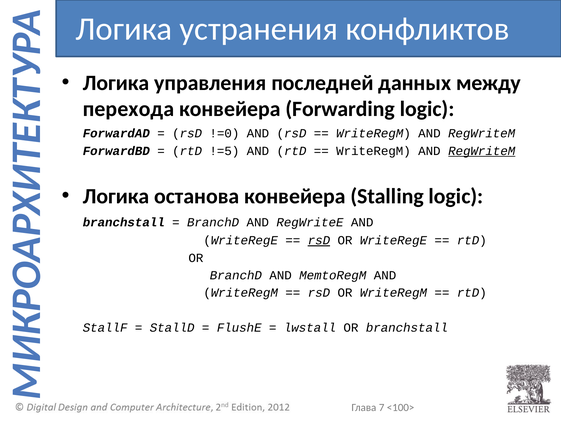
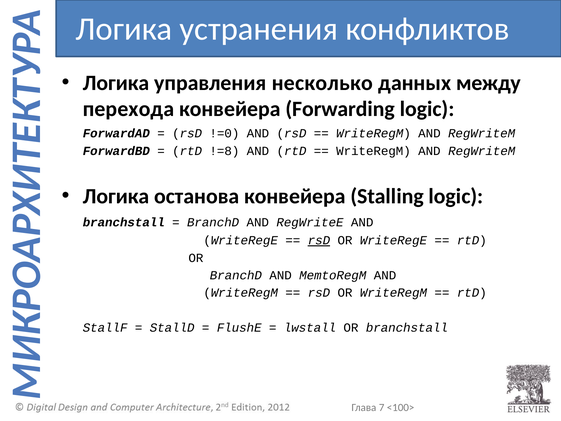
последней: последней -> несколько (322, 83)
!=5: !=5 -> !=8 (224, 151)
RegWriteM underline: present -> none (482, 151)
